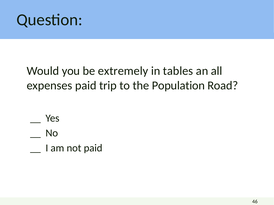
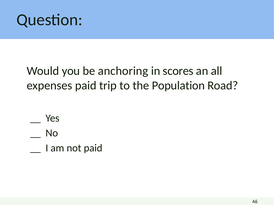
extremely: extremely -> anchoring (123, 71)
tables: tables -> scores (178, 71)
